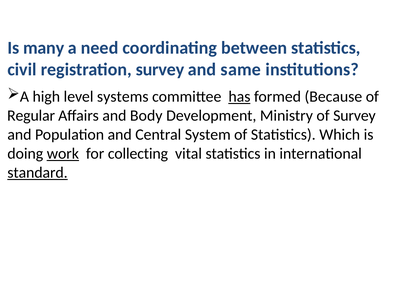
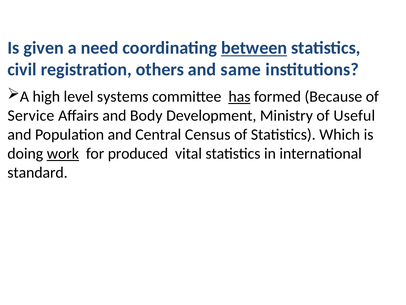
many: many -> given (44, 48)
between underline: none -> present (254, 48)
registration survey: survey -> others (160, 70)
Regular: Regular -> Service (31, 115)
of Survey: Survey -> Useful (354, 115)
System: System -> Census (208, 134)
collecting: collecting -> produced (138, 153)
standard underline: present -> none (38, 172)
